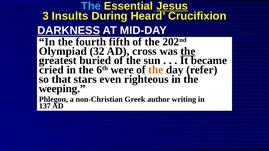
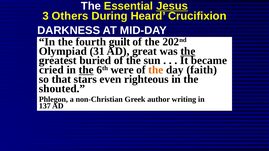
The colour: light blue -> white (91, 6)
Insults: Insults -> Others (70, 16)
DARKNESS underline: present -> none (69, 31)
fifth: fifth -> guilt (119, 42)
32: 32 -> 31 (97, 51)
cross: cross -> great (145, 51)
the underline: none -> present (86, 70)
refer: refer -> faith (202, 70)
weeping: weeping -> shouted (62, 89)
